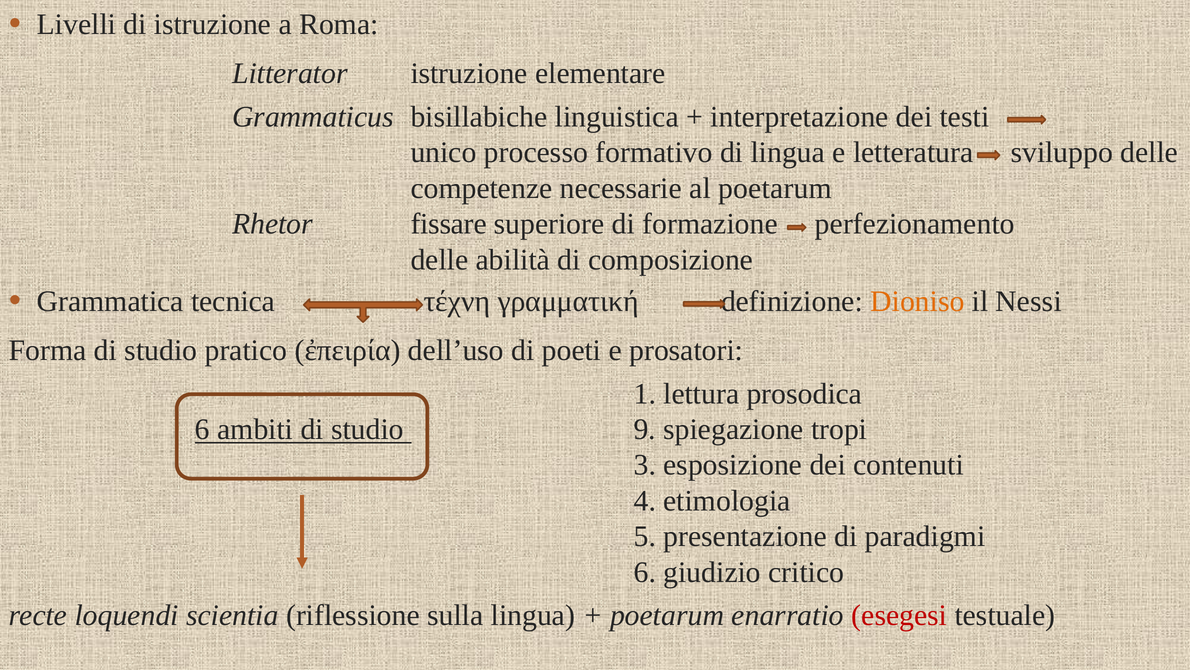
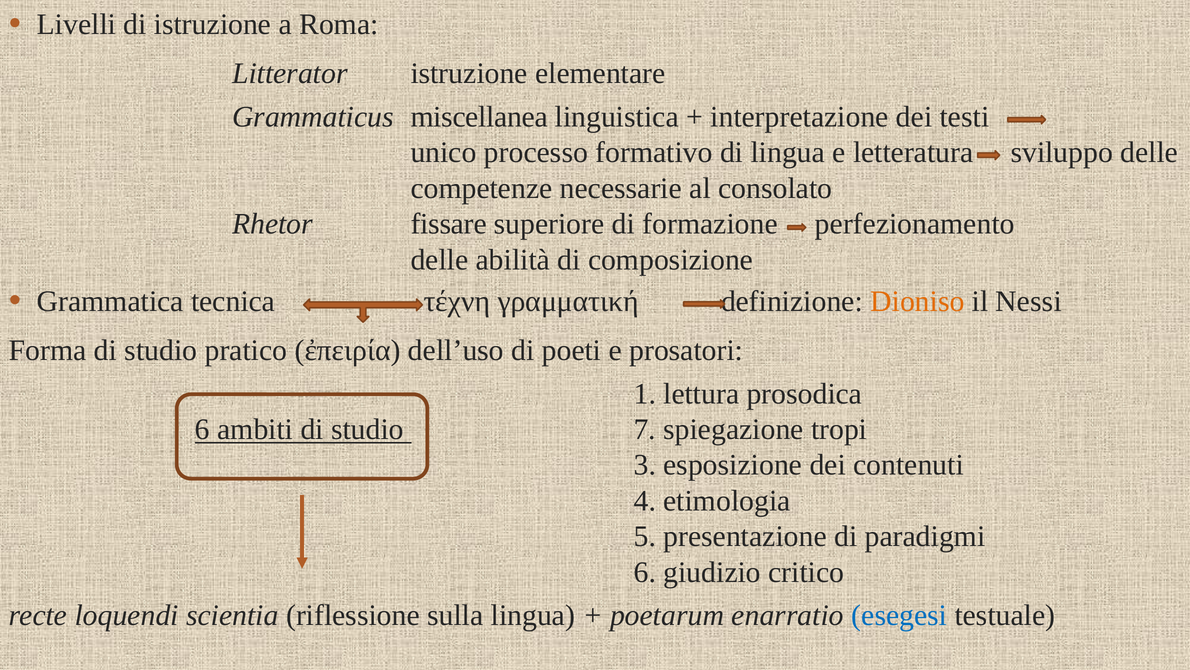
bisillabiche: bisillabiche -> miscellanea (479, 117)
al poetarum: poetarum -> consolato (775, 188)
9: 9 -> 7 (645, 429)
esegesi colour: red -> blue (899, 615)
